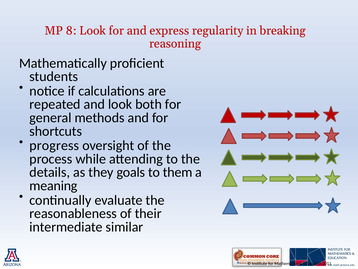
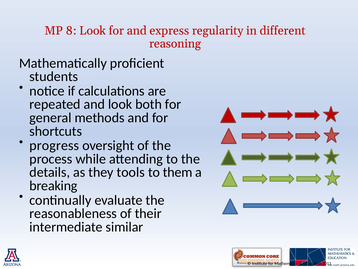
breaking: breaking -> different (283, 31)
goals: goals -> tools (131, 172)
meaning: meaning -> breaking (53, 185)
